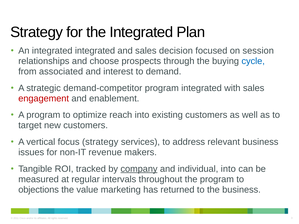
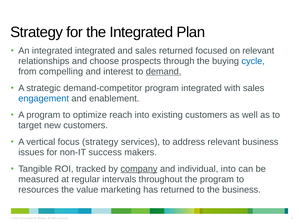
sales decision: decision -> returned (176, 51)
on session: session -> relevant (258, 51)
associated: associated -> compelling (61, 72)
demand underline: none -> present (164, 72)
engagement colour: red -> blue (44, 99)
revenue: revenue -> success (105, 152)
objections: objections -> resources (39, 190)
